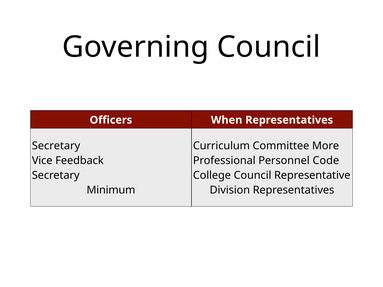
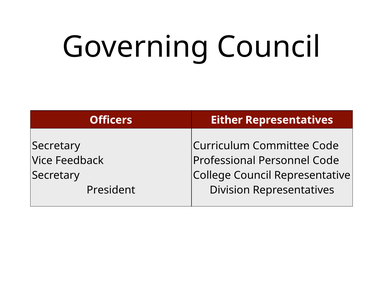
When: When -> Either (227, 120)
Committee More: More -> Code (326, 146)
Minimum: Minimum -> President (111, 190)
